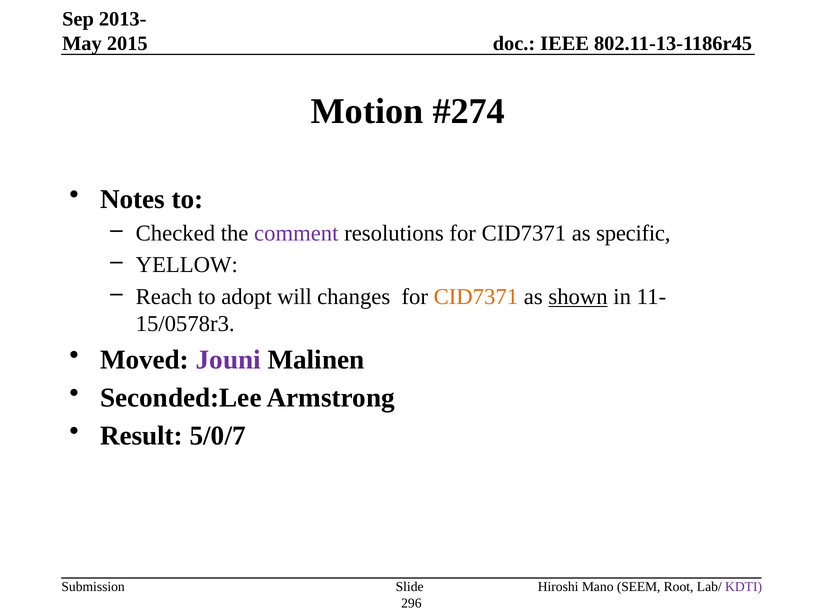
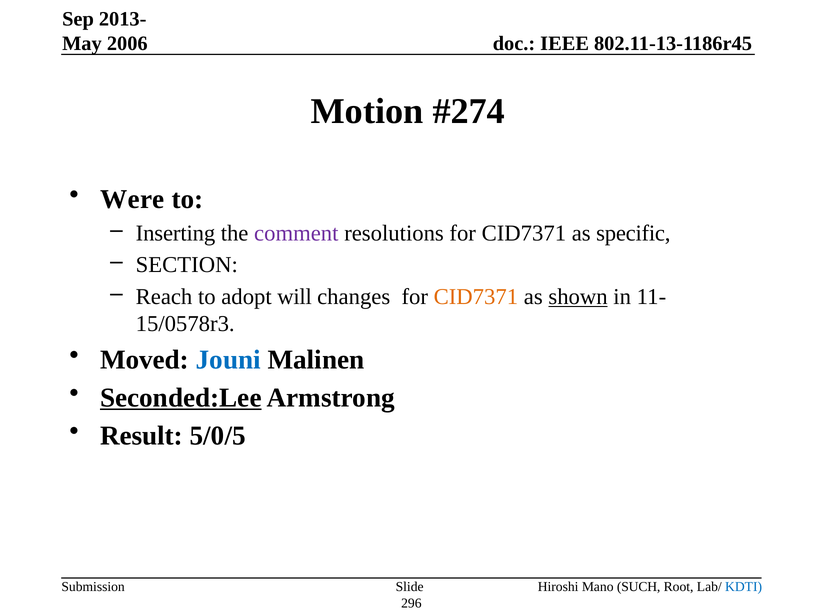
2015: 2015 -> 2006 (127, 44)
Notes: Notes -> Were (132, 199)
Checked: Checked -> Inserting (175, 233)
YELLOW: YELLOW -> SECTION (187, 265)
Jouni colour: purple -> blue (228, 360)
Seconded:Lee underline: none -> present (181, 398)
5/0/7: 5/0/7 -> 5/0/5 (218, 436)
SEEM: SEEM -> SUCH (639, 587)
KDTI colour: purple -> blue (744, 587)
